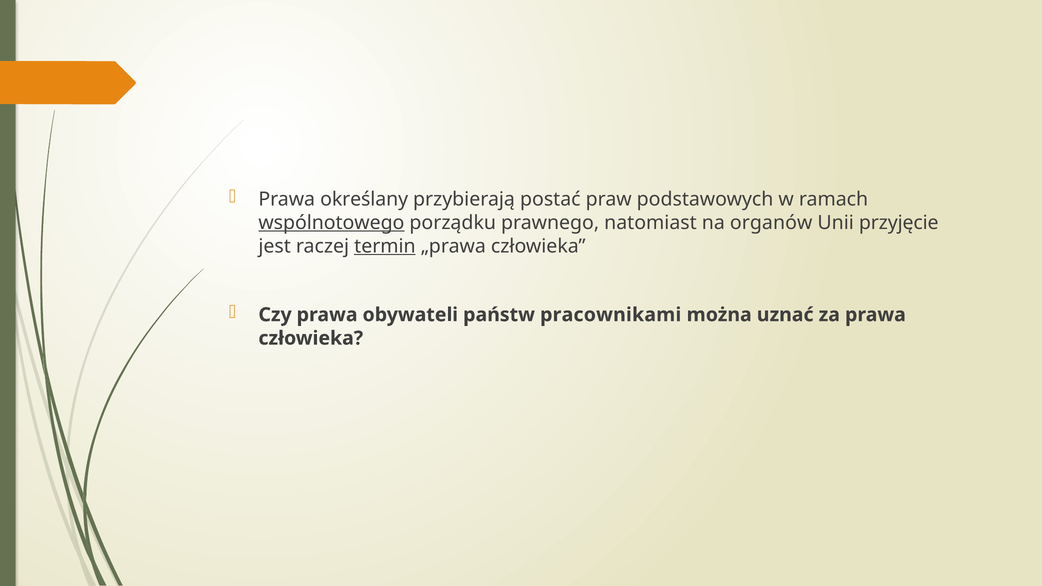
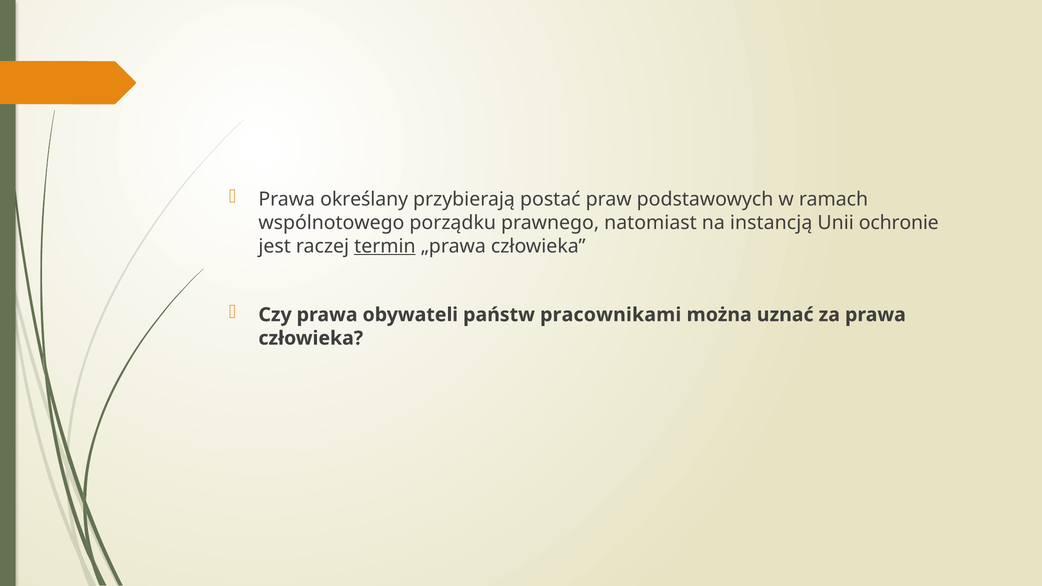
wspólnotowego underline: present -> none (331, 223)
organów: organów -> instancją (771, 223)
przyjęcie: przyjęcie -> ochronie (899, 223)
